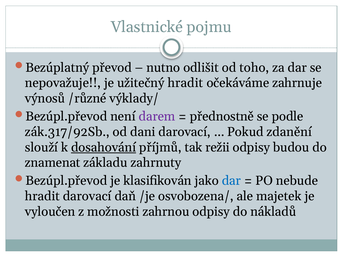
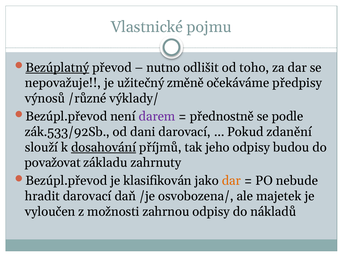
Bezúplatný underline: none -> present (57, 68)
užitečný hradit: hradit -> změně (185, 83)
zahrnuje: zahrnuje -> předpisy (297, 83)
zák.317/92Sb: zák.317/92Sb -> zák.533/92Sb (67, 132)
režii: režii -> jeho (218, 147)
znamenat: znamenat -> považovat (53, 163)
dar colour: blue -> orange (231, 181)
